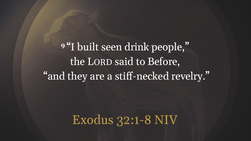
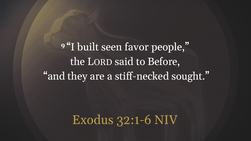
drink: drink -> favor (137, 47)
revelry: revelry -> sought (190, 76)
32:1-8: 32:1-8 -> 32:1-6 (134, 120)
